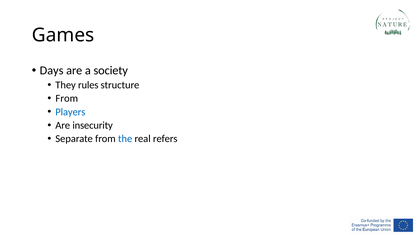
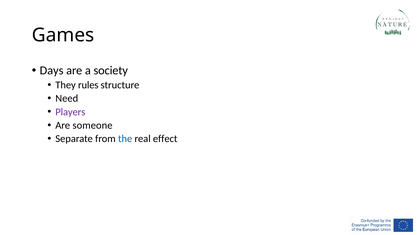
From: From -> Need (67, 99)
Players colour: blue -> purple (70, 112)
insecurity: insecurity -> someone (93, 125)
refers: refers -> effect (165, 139)
